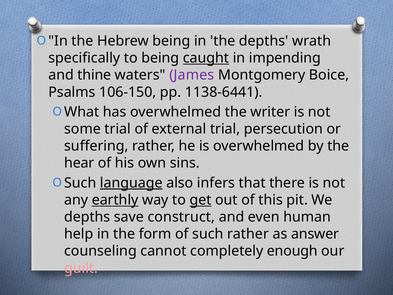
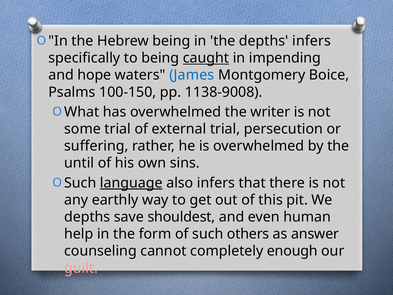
depths wrath: wrath -> infers (312, 41)
thine: thine -> hope (94, 75)
James colour: purple -> blue (192, 75)
106-150: 106-150 -> 100-150 (128, 92)
1138-6441: 1138-6441 -> 1138-9008 (224, 92)
hear: hear -> until (79, 163)
earthly underline: present -> none (115, 200)
get underline: present -> none (200, 200)
construct: construct -> shouldest (181, 217)
such rather: rather -> others (248, 234)
